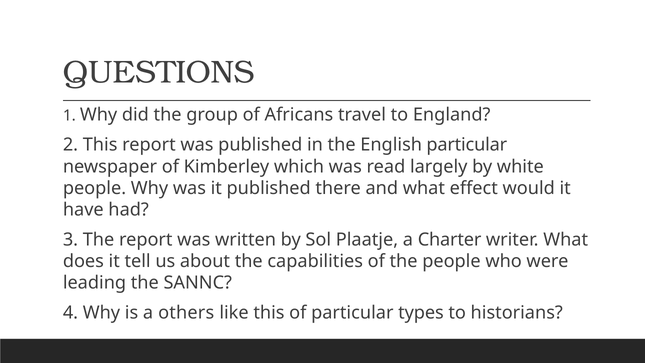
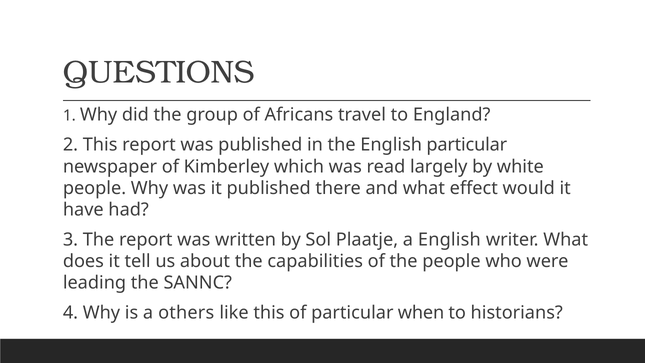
a Charter: Charter -> English (449, 240)
types: types -> when (421, 313)
